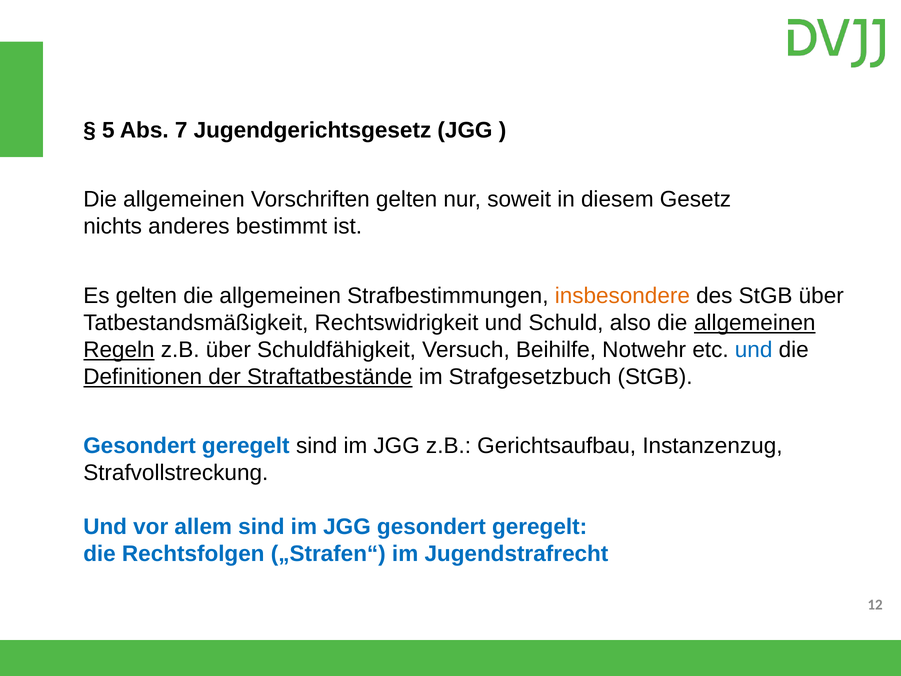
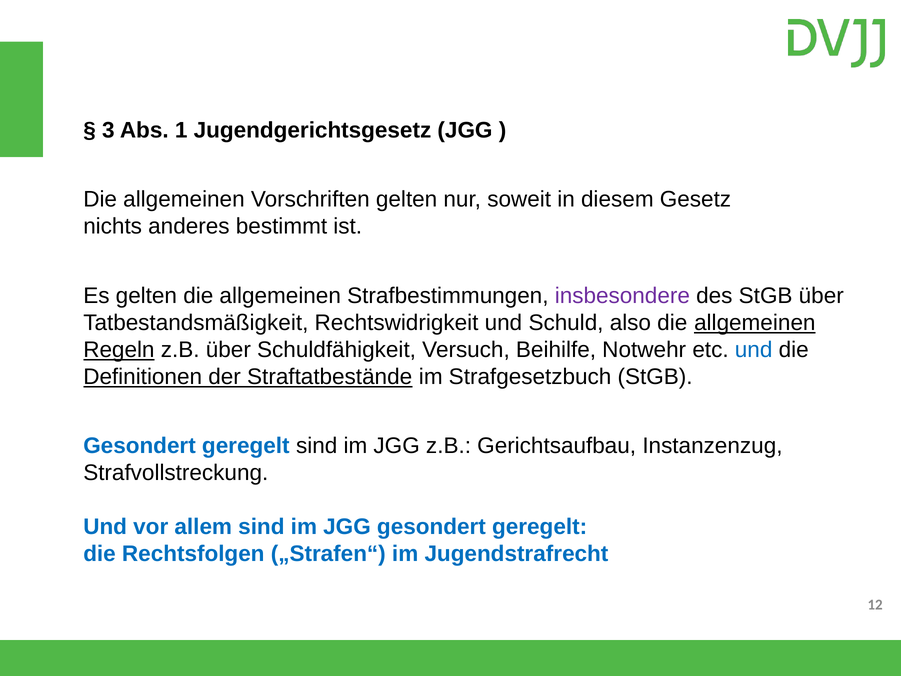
5: 5 -> 3 (108, 130)
7: 7 -> 1 (181, 130)
insbesondere colour: orange -> purple (622, 296)
